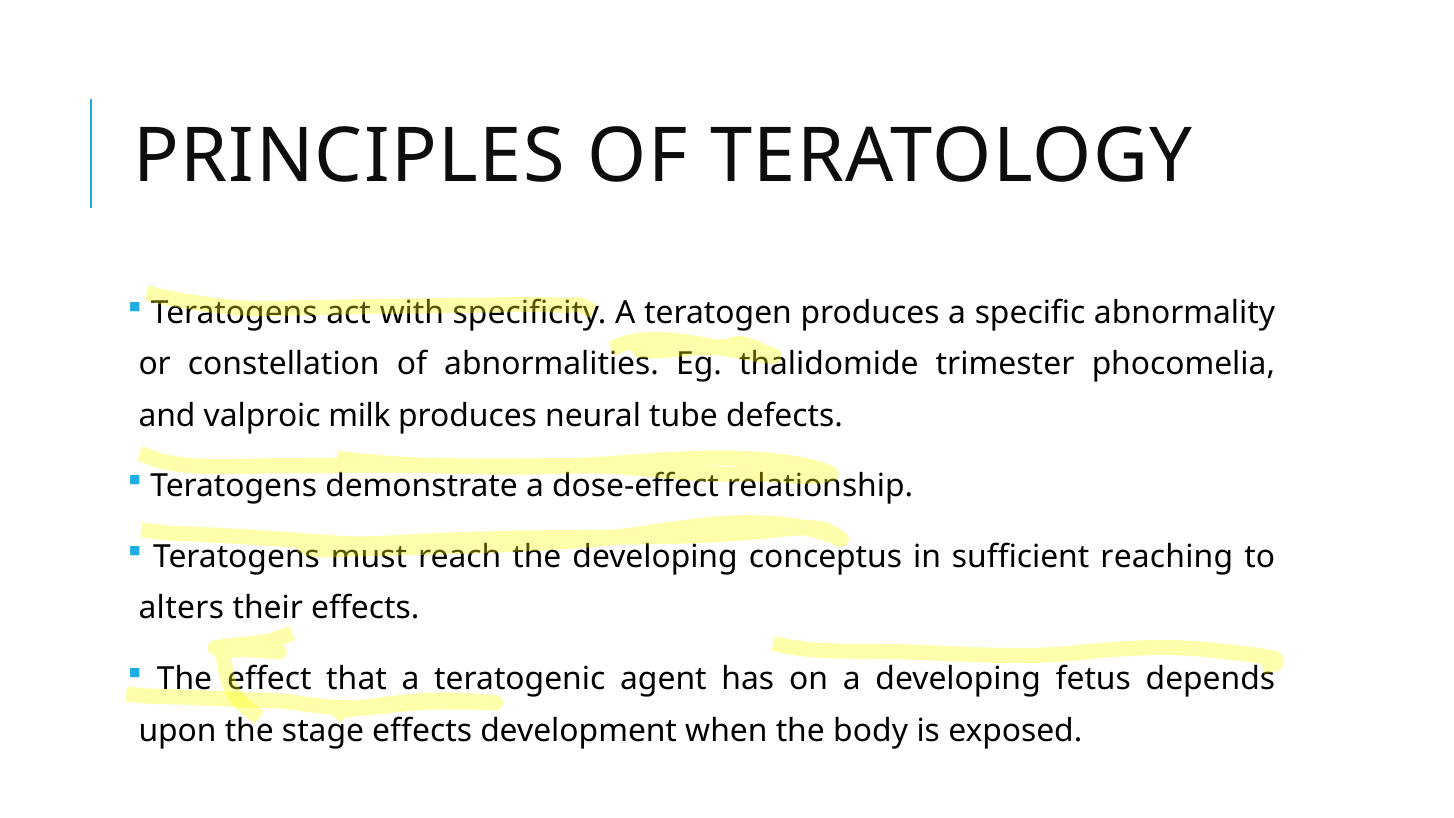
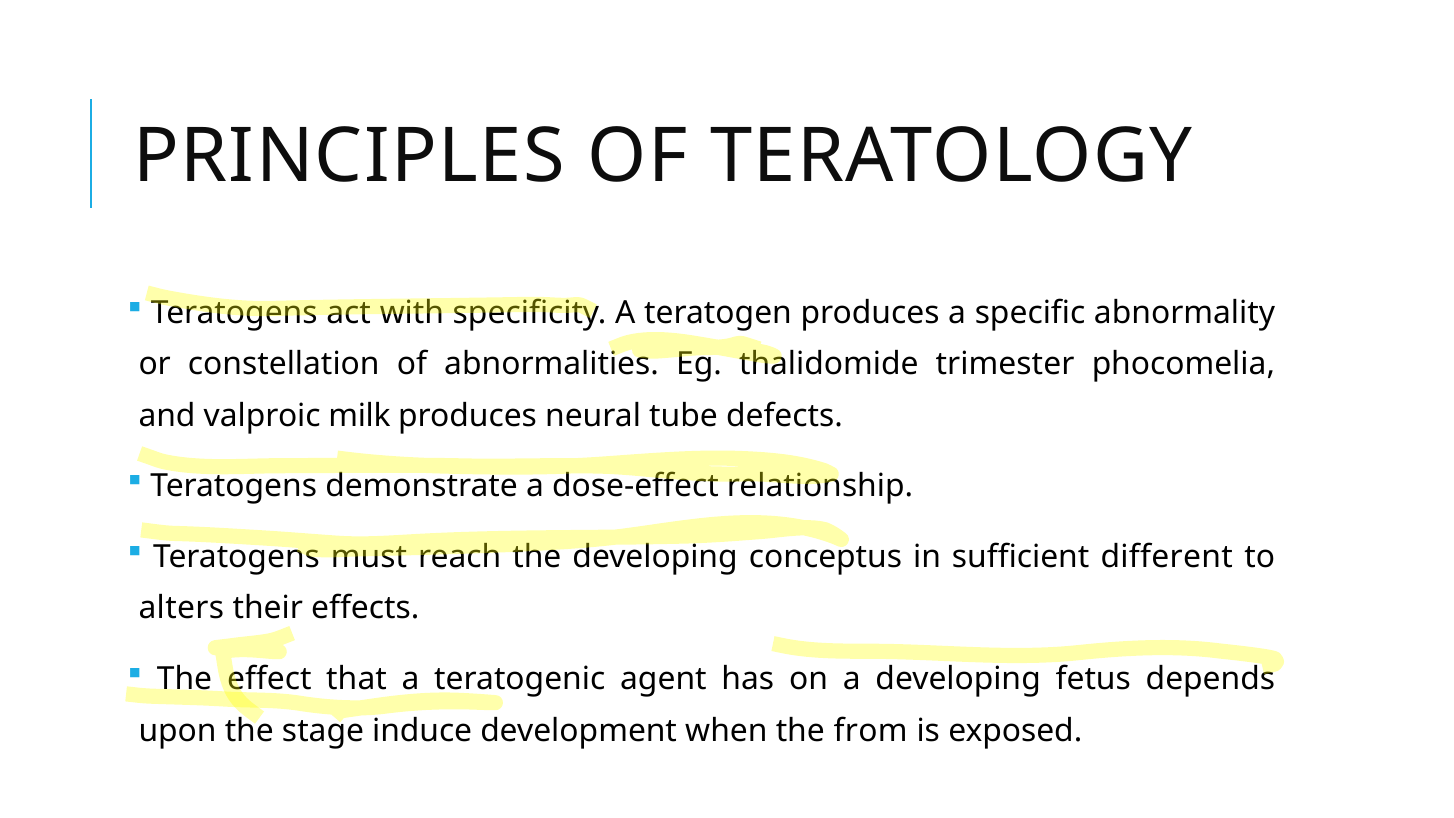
reaching: reaching -> different (1167, 557)
stage effects: effects -> induce (422, 730)
body: body -> from (871, 730)
